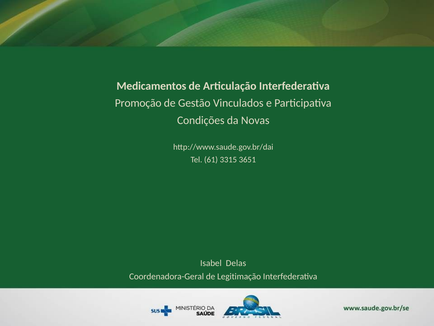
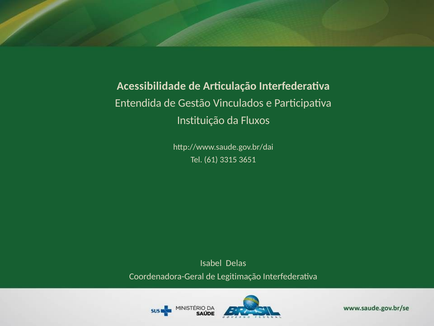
Medicamentos: Medicamentos -> Acessibilidade (151, 86)
Promoção: Promoção -> Entendida (138, 103)
Condições: Condições -> Instituição (201, 120)
Novas: Novas -> Fluxos (255, 120)
